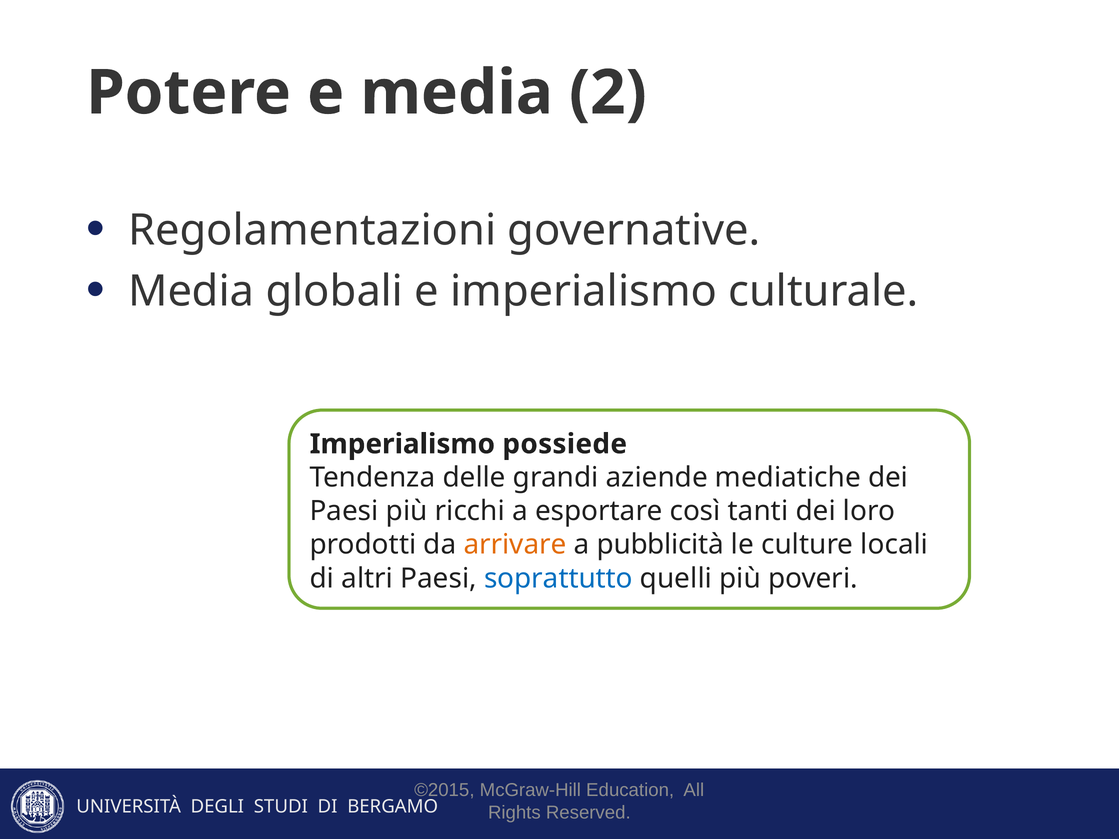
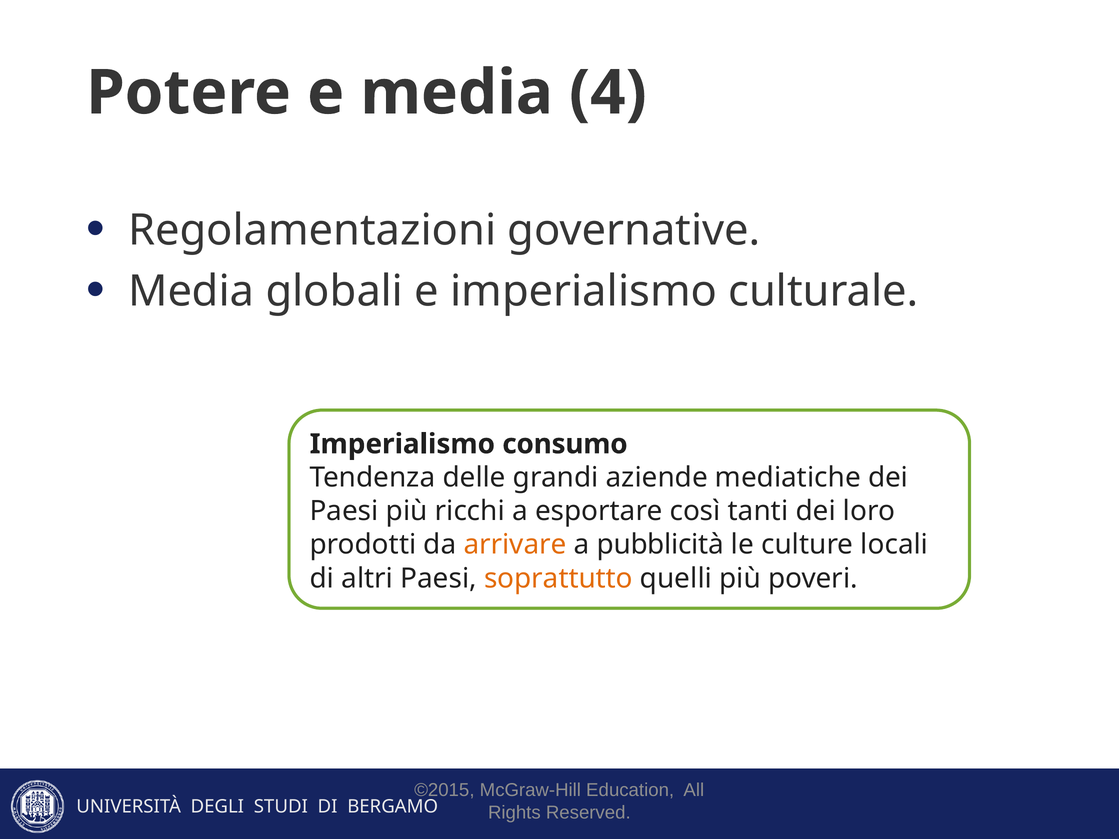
2: 2 -> 4 (608, 93)
possiede: possiede -> consumo (565, 444)
soprattutto colour: blue -> orange (558, 578)
